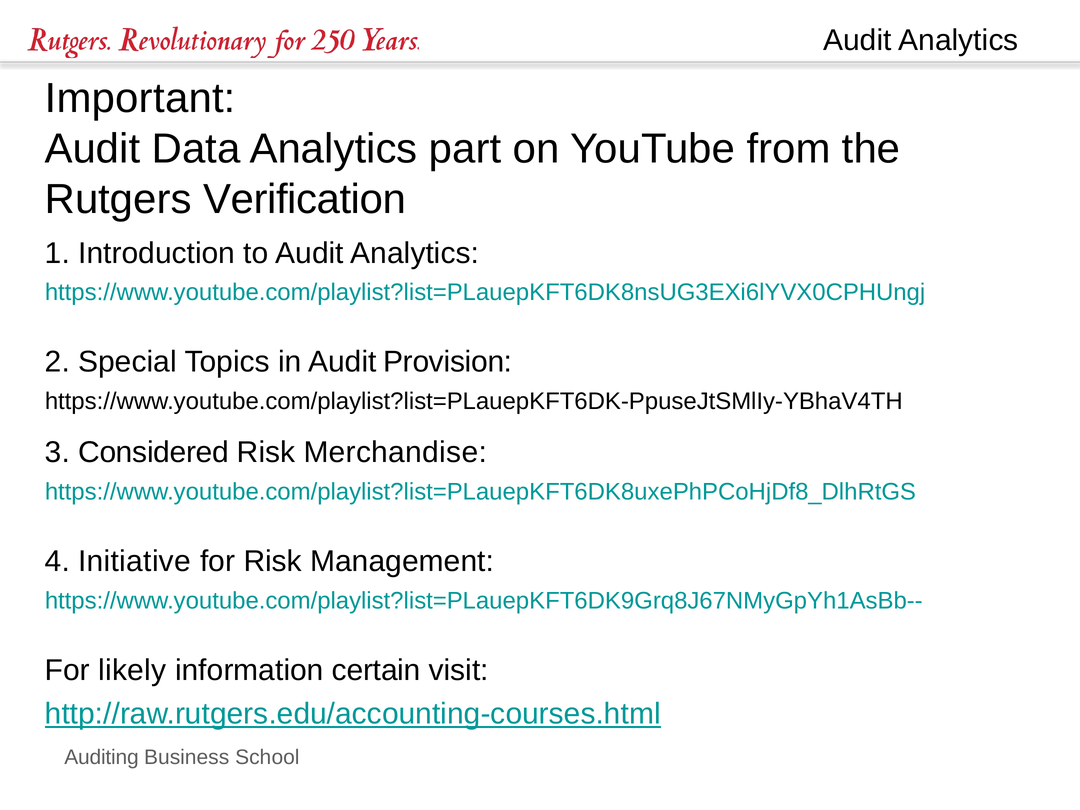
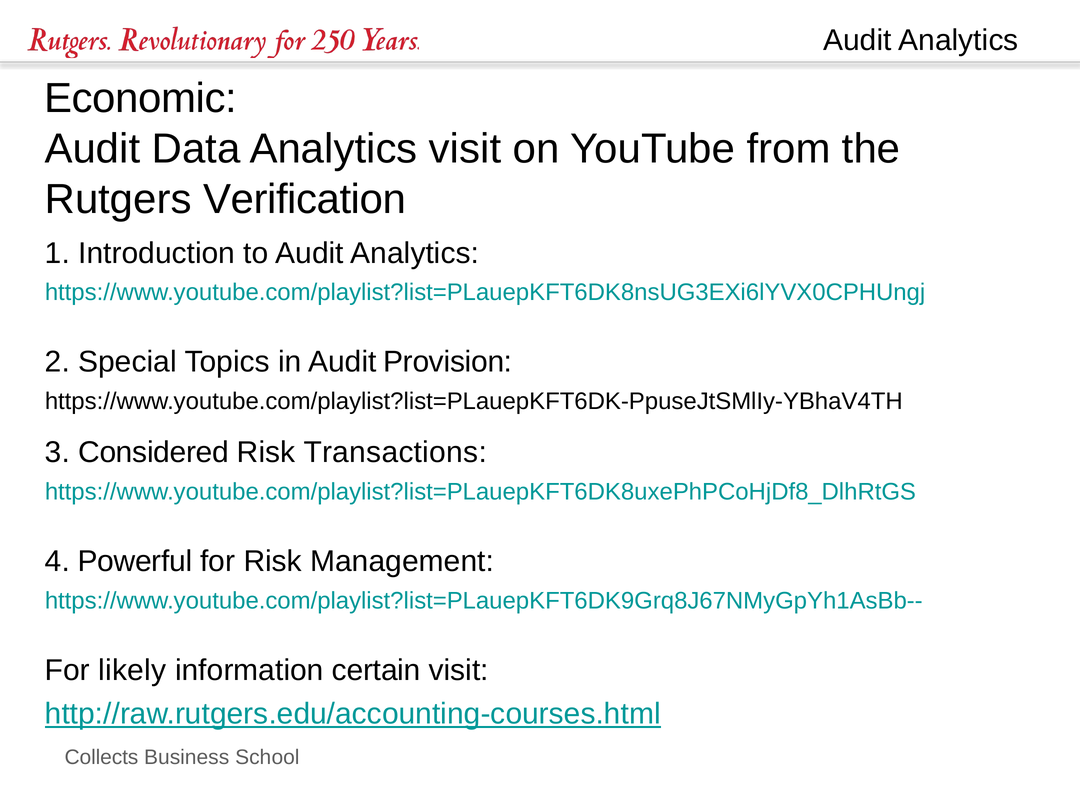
Important: Important -> Economic (141, 98)
Analytics part: part -> visit (465, 149)
Merchandise: Merchandise -> Transactions (395, 453)
Initiative: Initiative -> Powerful (135, 561)
Auditing: Auditing -> Collects (101, 757)
